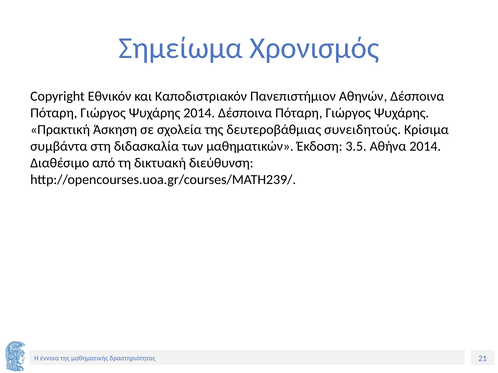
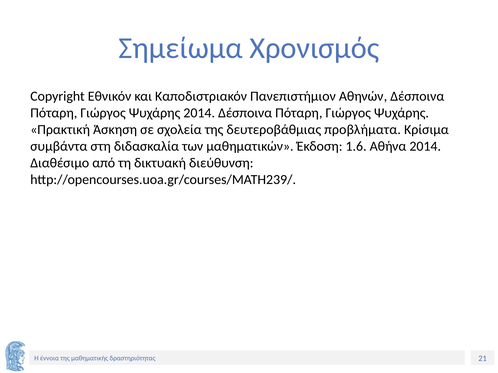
συνειδητούς: συνειδητούς -> προβλήματα (363, 130)
3.5: 3.5 -> 1.6 (356, 146)
